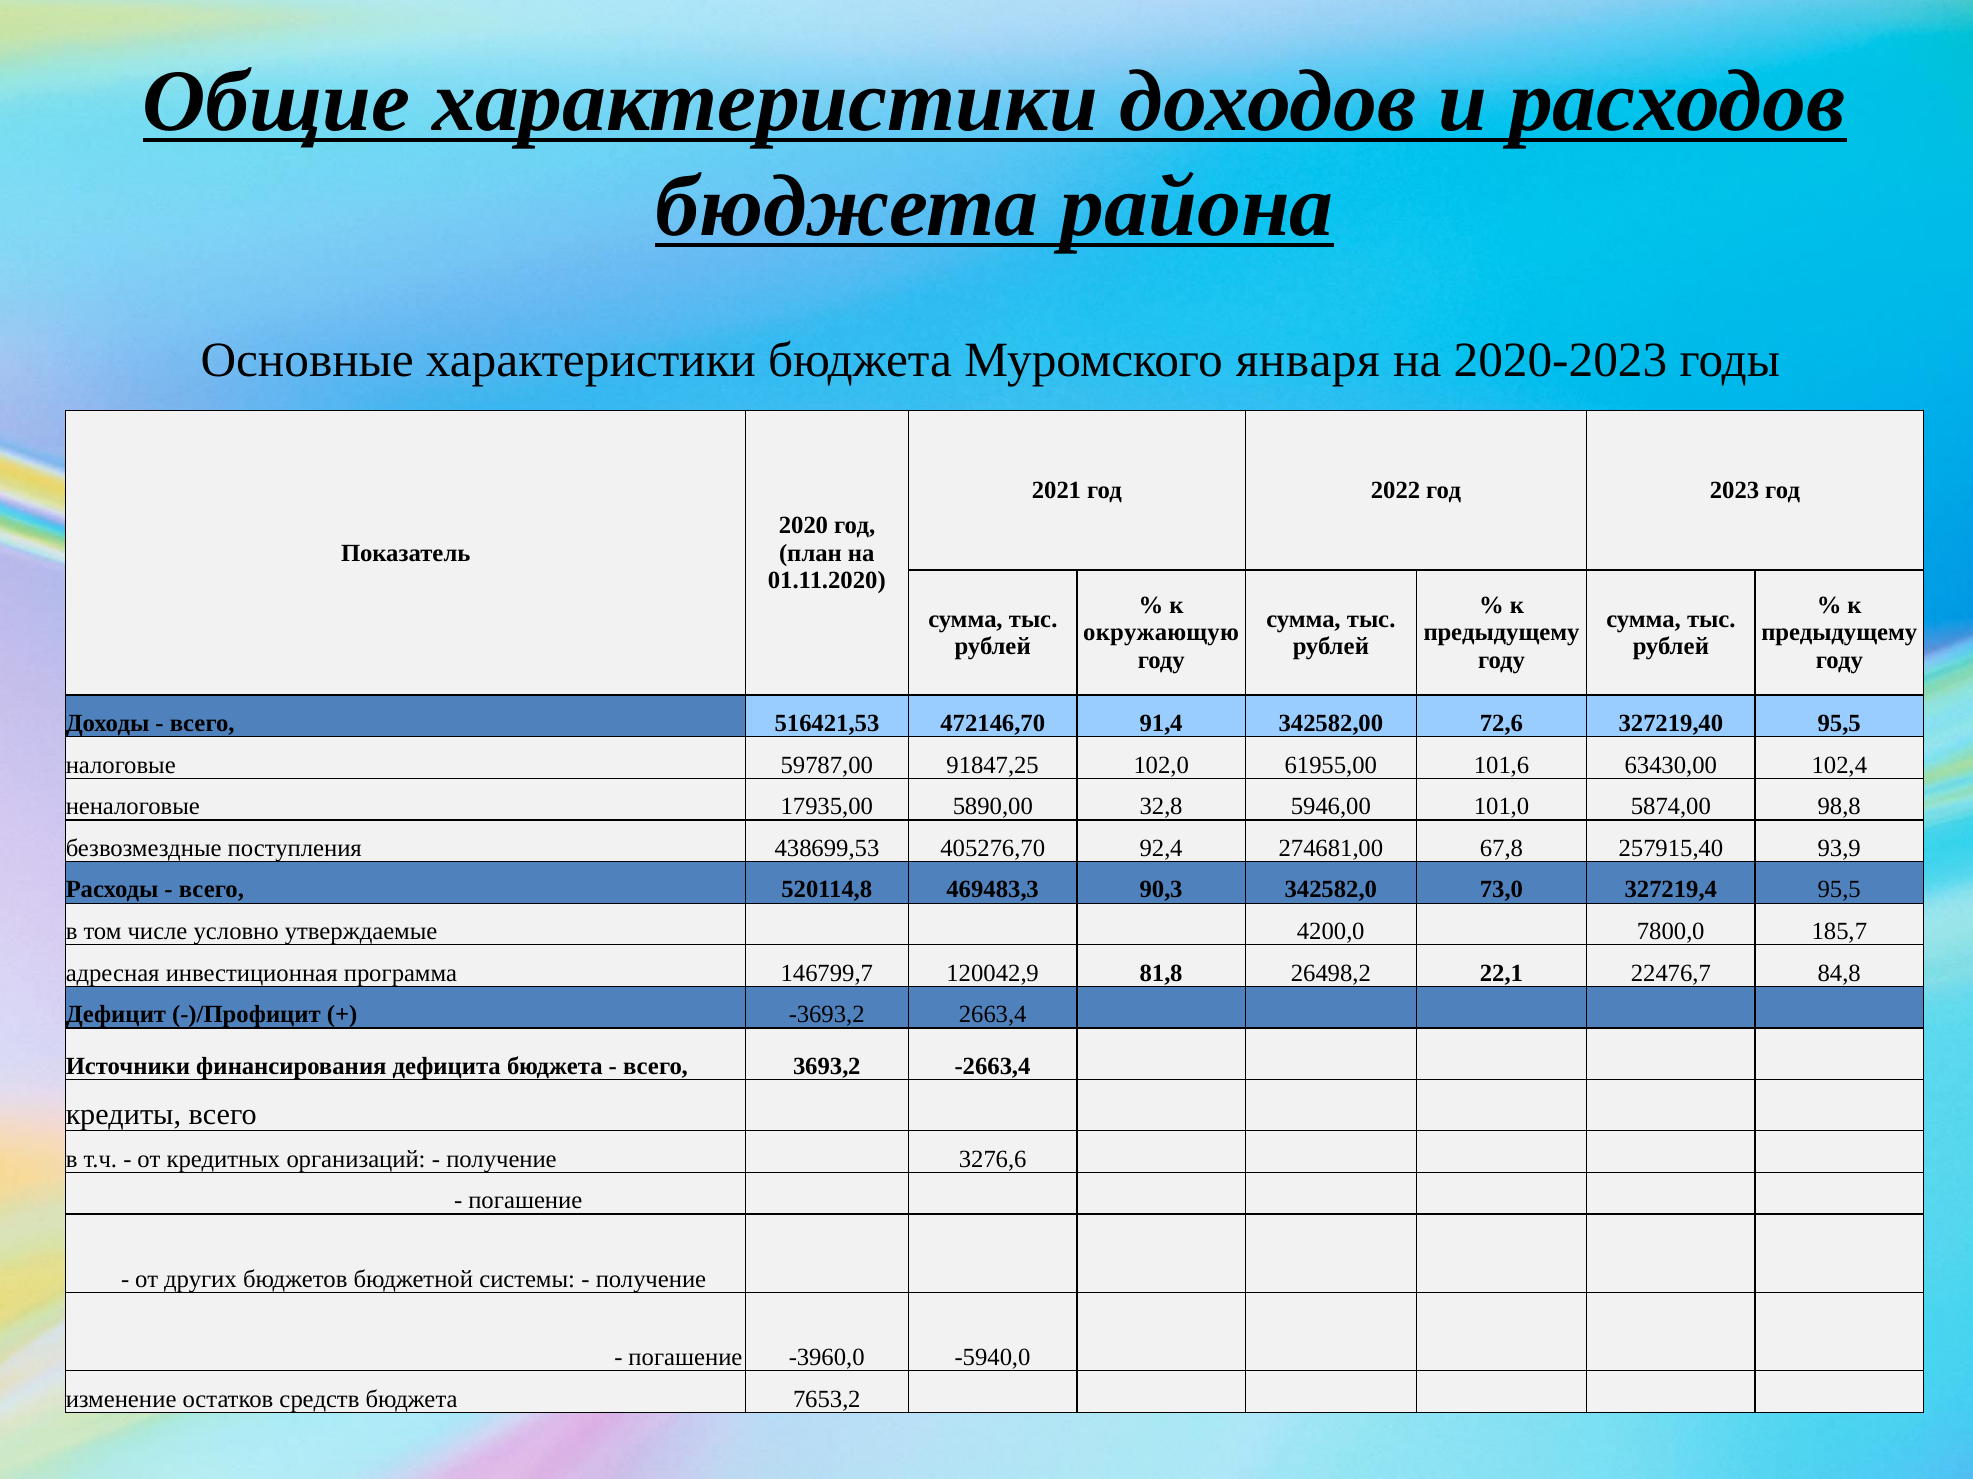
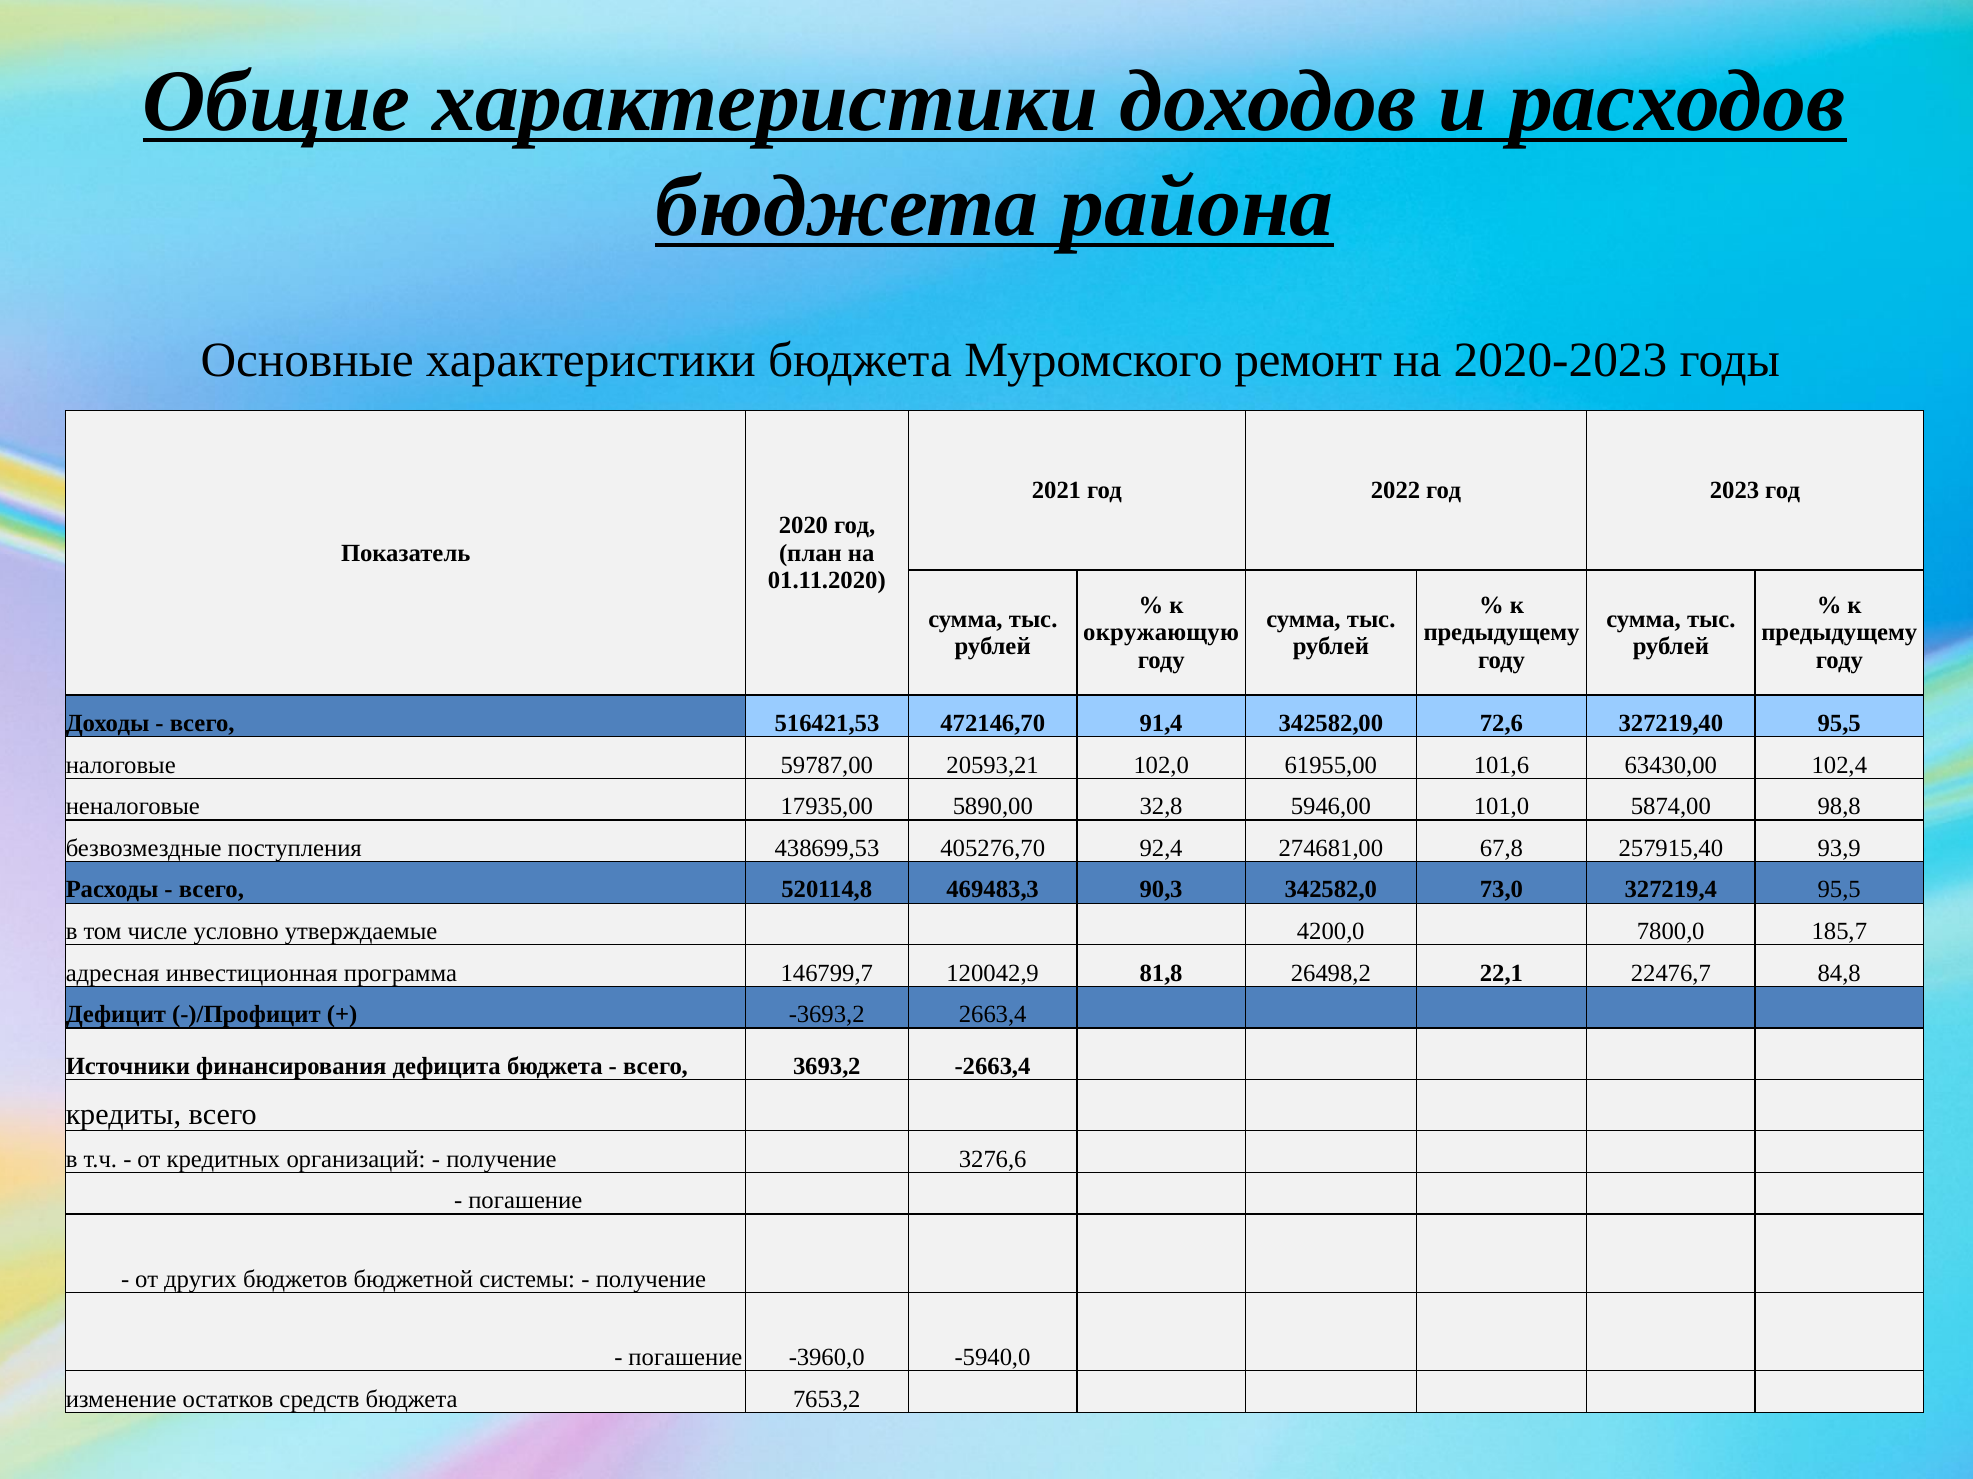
января: января -> ремонт (1308, 360)
91847,25: 91847,25 -> 20593,21 (993, 765)
